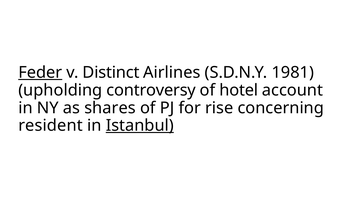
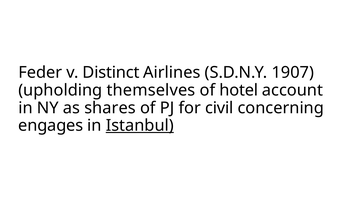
Feder underline: present -> none (40, 73)
1981: 1981 -> 1907 (293, 73)
controversy: controversy -> themselves (151, 90)
rise: rise -> civil (219, 108)
resident: resident -> engages (51, 126)
